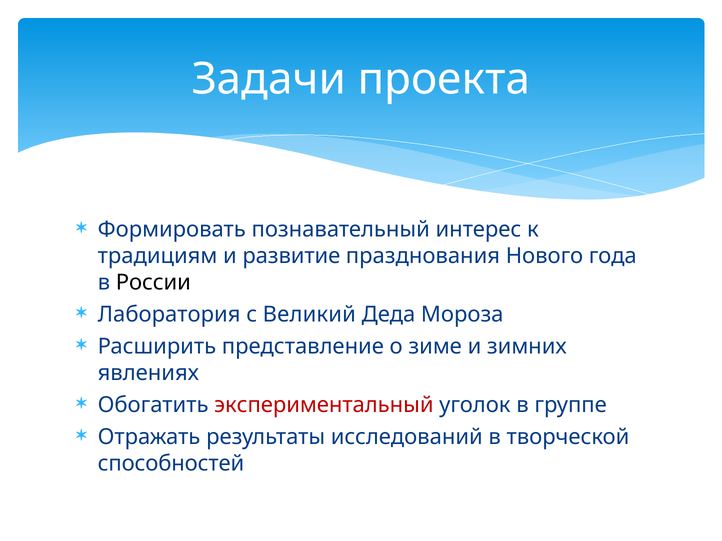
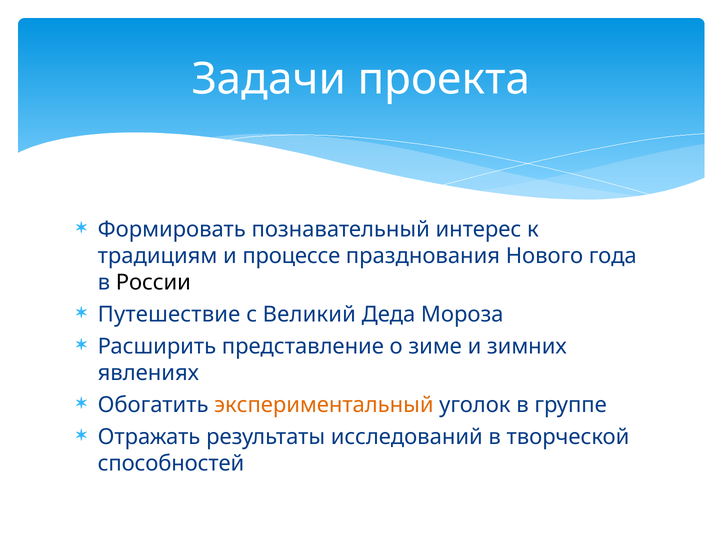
развитие: развитие -> процессе (291, 256)
Лаборатория: Лаборатория -> Путешествие (169, 315)
экспериментальный colour: red -> orange (324, 405)
